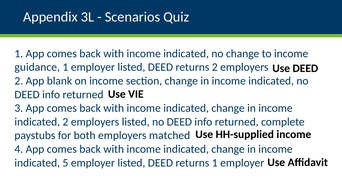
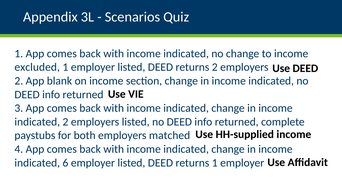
guidance: guidance -> excluded (37, 67)
5: 5 -> 6 (65, 163)
